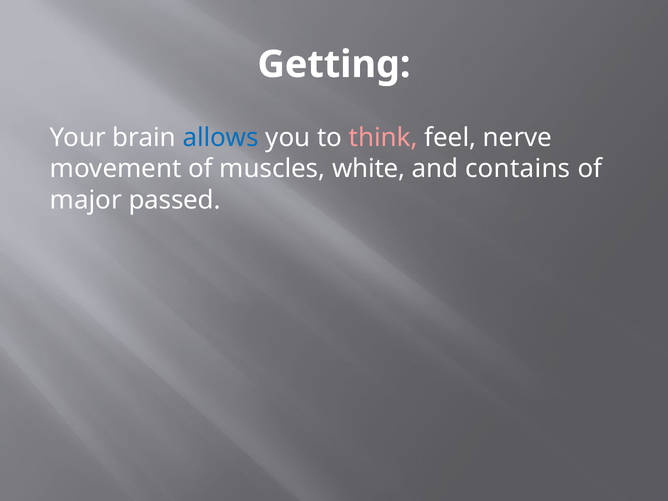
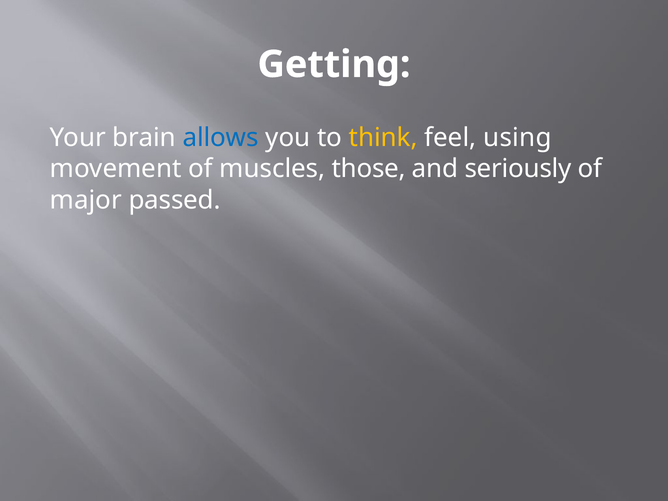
think colour: pink -> yellow (383, 138)
nerve: nerve -> using (517, 138)
white: white -> those (369, 169)
contains: contains -> seriously (518, 169)
